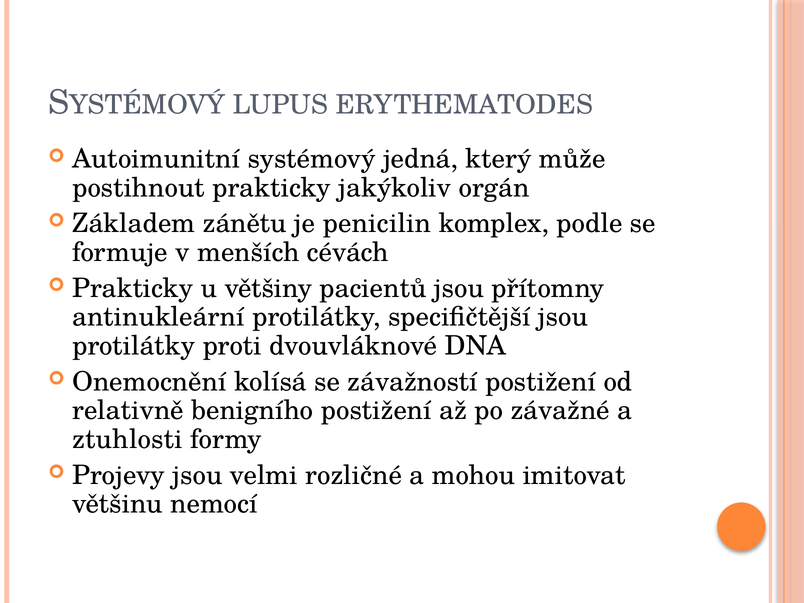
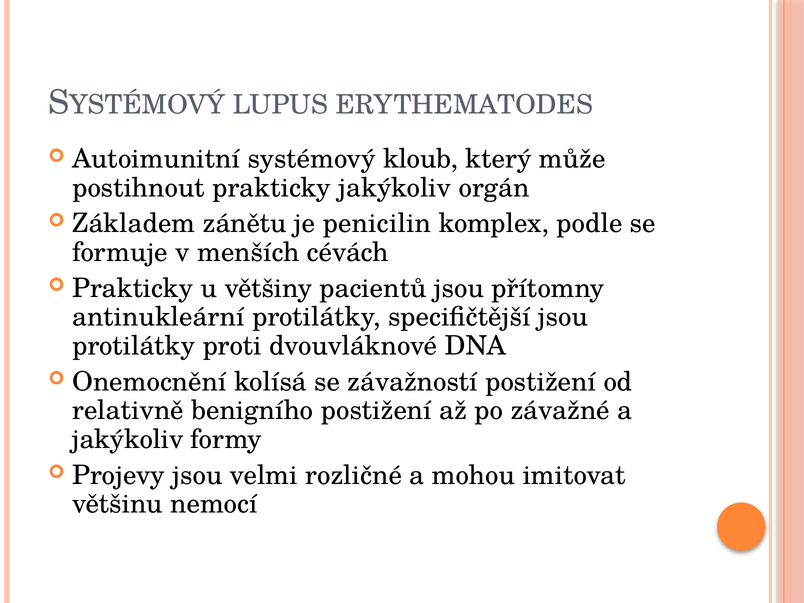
jedná: jedná -> kloub (421, 159)
ztuhlosti: ztuhlosti -> jakýkoliv (128, 440)
